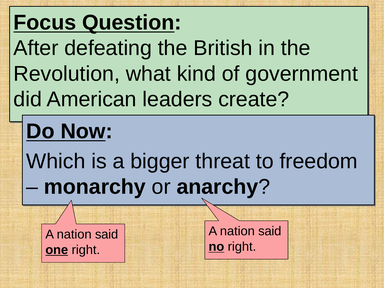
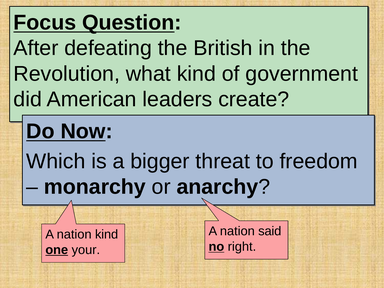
said: said -> kind (107, 234)
one right: right -> your (86, 250)
